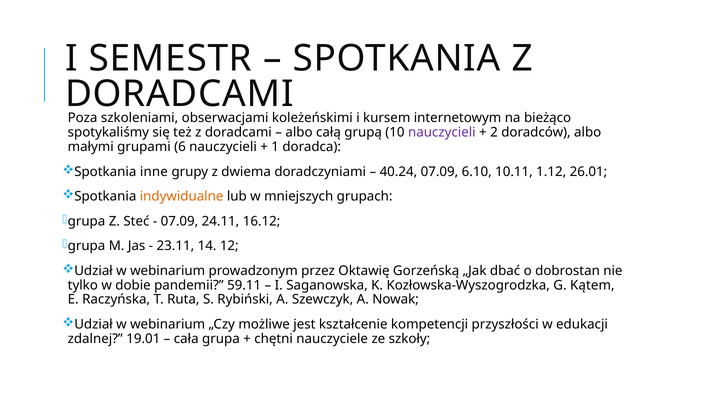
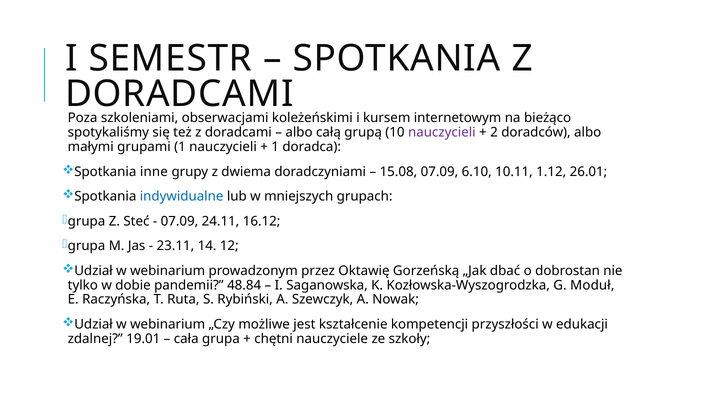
grupami 6: 6 -> 1 (180, 147)
40.24: 40.24 -> 15.08 (398, 172)
indywidualne colour: orange -> blue (182, 196)
59.11: 59.11 -> 48.84 (244, 285)
Kątem: Kątem -> Moduł (592, 285)
